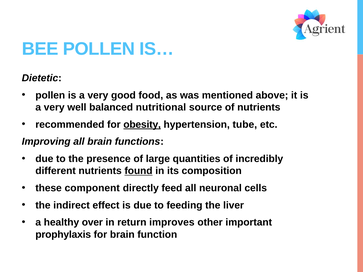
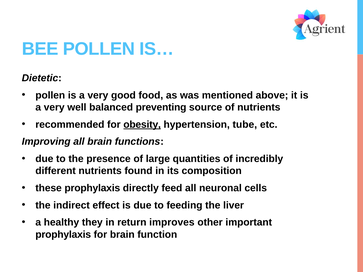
nutritional: nutritional -> preventing (161, 107)
found underline: present -> none (138, 171)
these component: component -> prophylaxis (92, 188)
over: over -> they (92, 223)
